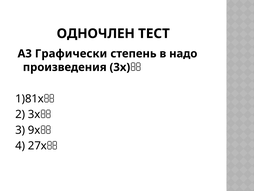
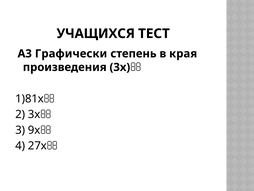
ОДНОЧЛЕН: ОДНОЧЛЕН -> УЧАЩИХСЯ (96, 34)
надо: надо -> края (183, 54)
